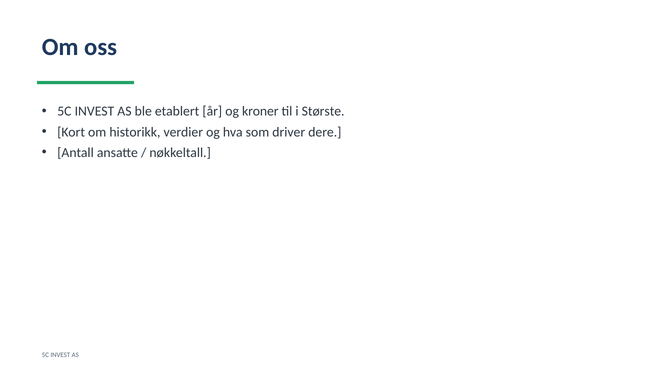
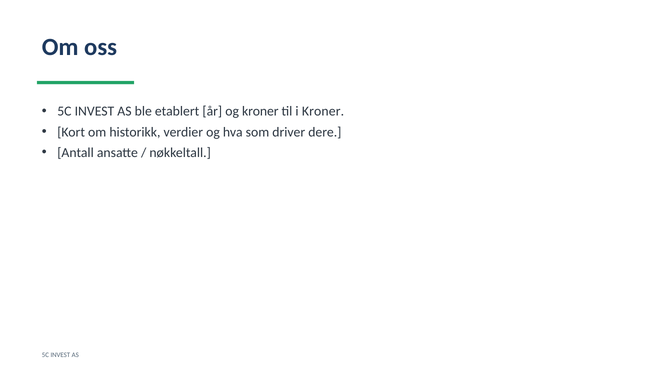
i Største: Største -> Kroner (323, 111)
